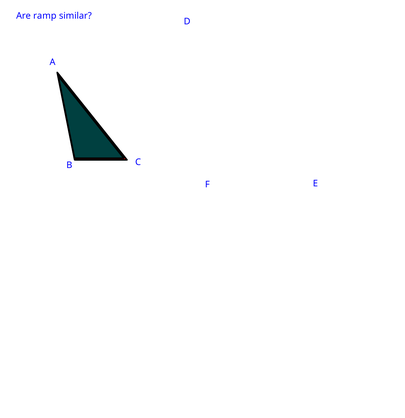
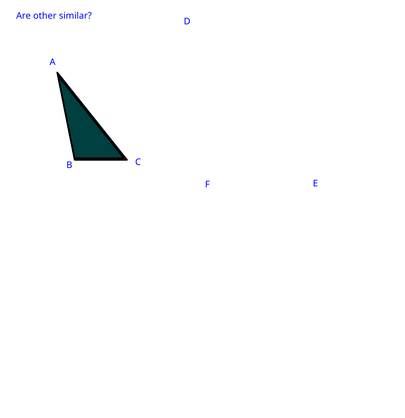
ramp: ramp -> other (45, 16)
